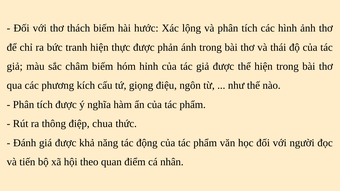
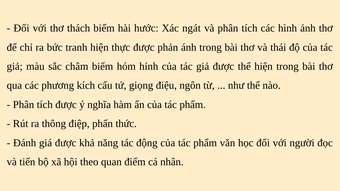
lộng: lộng -> ngát (192, 28)
chua: chua -> phấn (103, 124)
